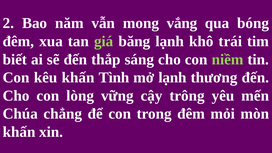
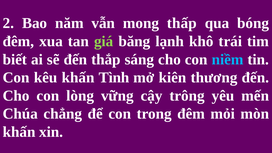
vắng: vắng -> thấp (182, 23)
niềm colour: light green -> light blue (228, 59)
mở lạnh: lạnh -> kiên (172, 78)
